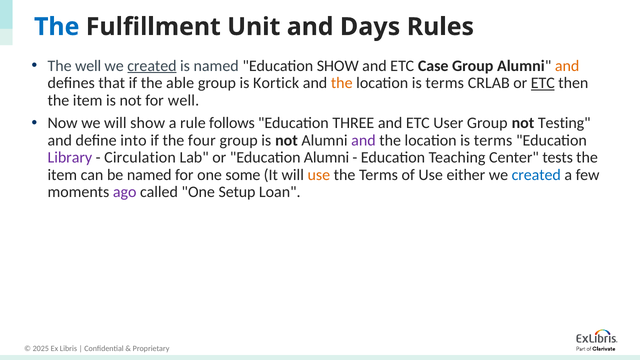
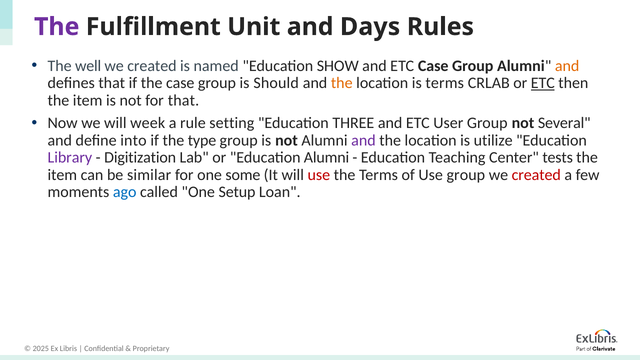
The colour: blue -> purple (57, 27)
created underline: present -> none (152, 66)
the able: able -> case (180, 83)
Kortick: Kortick -> Should (276, 83)
for well: well -> that (183, 100)
will show: show -> week (148, 123)
follows: follows -> setting (232, 123)
Testing: Testing -> Several (564, 123)
four: four -> type (202, 140)
terms: terms -> utilize (493, 140)
Circulation: Circulation -> Digitization (140, 158)
be named: named -> similar (149, 175)
use colour: orange -> red (319, 175)
Use either: either -> group (466, 175)
created colour: blue -> red (536, 175)
ago colour: purple -> blue (125, 192)
